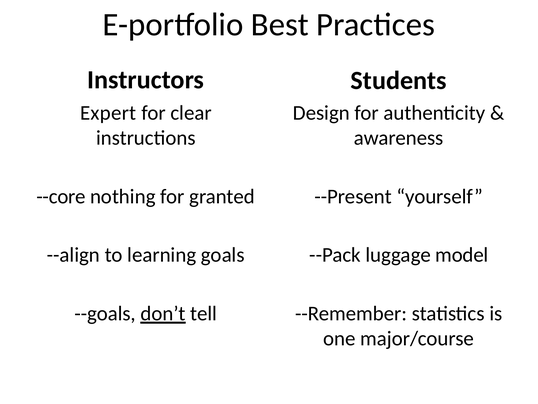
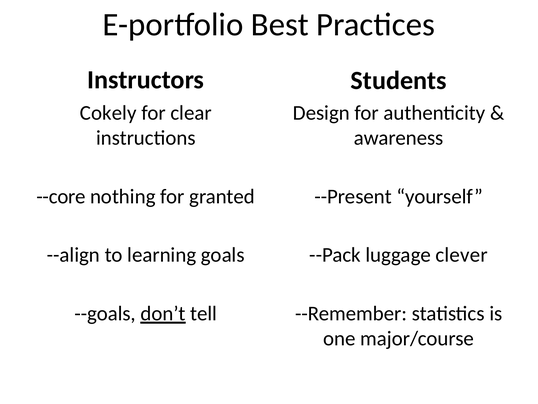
Expert: Expert -> Cokely (108, 113)
model: model -> clever (462, 255)
